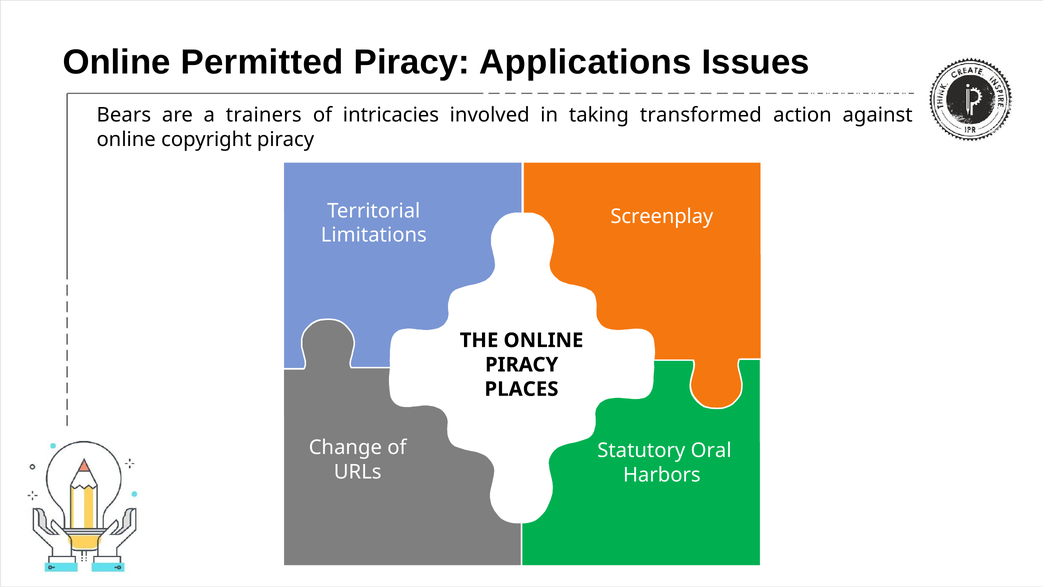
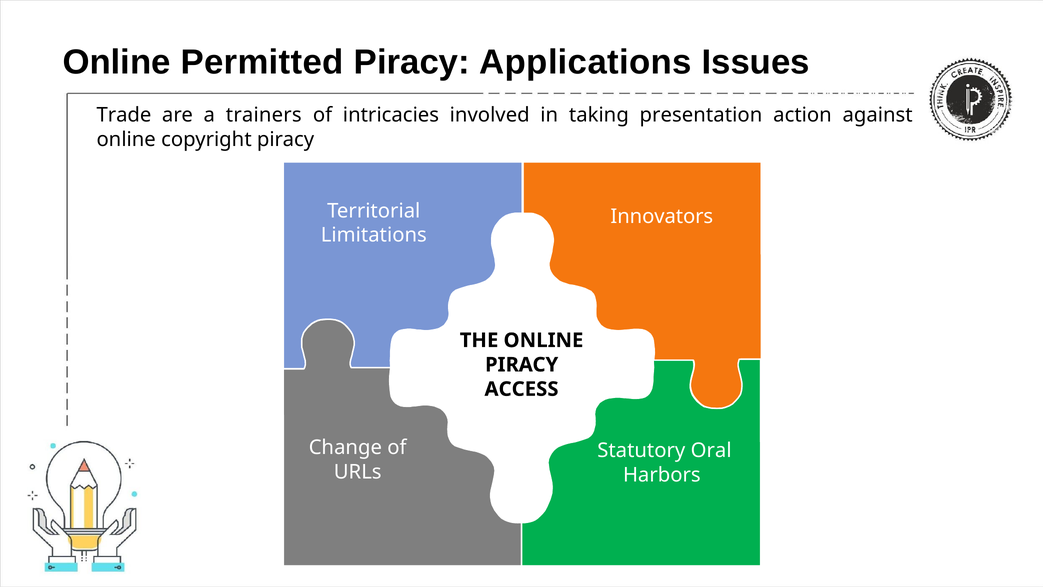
Bears: Bears -> Trade (124, 115)
transformed: transformed -> presentation (701, 115)
Screenplay: Screenplay -> Innovators (662, 217)
PLACES: PLACES -> ACCESS (522, 389)
